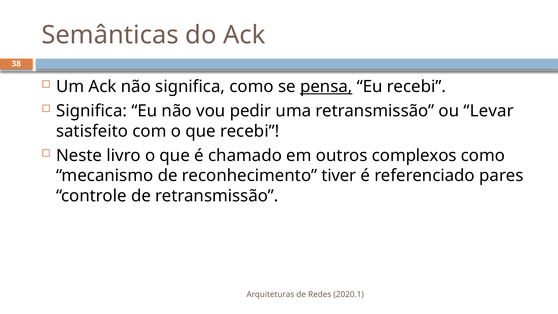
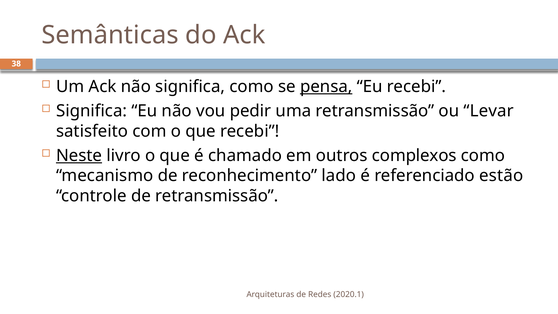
Neste underline: none -> present (79, 155)
tiver: tiver -> lado (339, 176)
pares: pares -> estão (501, 176)
